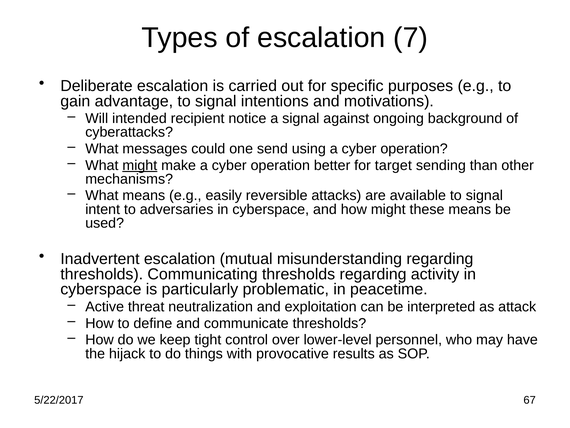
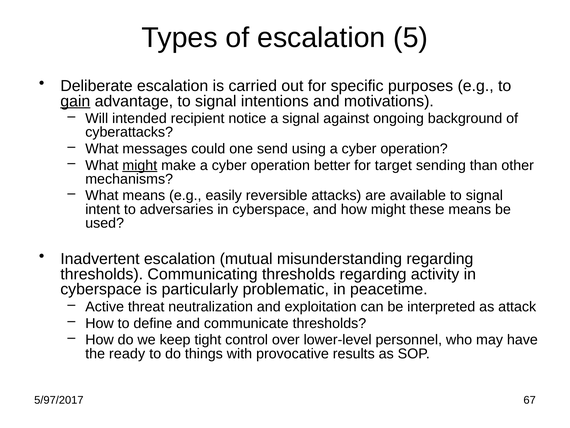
7: 7 -> 5 (411, 38)
gain underline: none -> present (75, 101)
hijack: hijack -> ready (127, 353)
5/22/2017: 5/22/2017 -> 5/97/2017 (59, 400)
